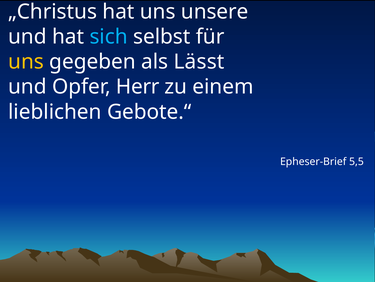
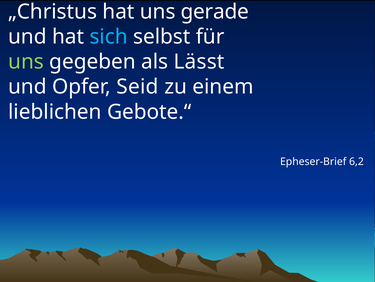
unsere: unsere -> gerade (215, 12)
uns colour: yellow -> light green (26, 62)
Herr: Herr -> Seid (137, 87)
5,5: 5,5 -> 6,2 (356, 161)
